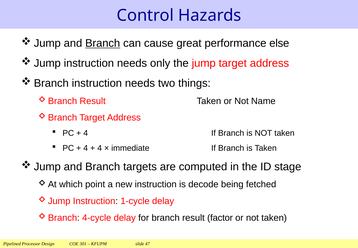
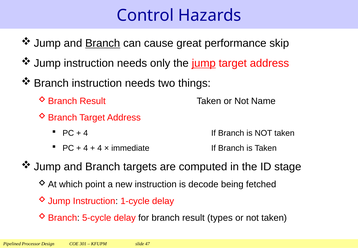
else: else -> skip (279, 43)
jump underline: none -> present (204, 63)
4-cycle: 4-cycle -> 5-cycle (97, 218)
factor: factor -> types (220, 218)
